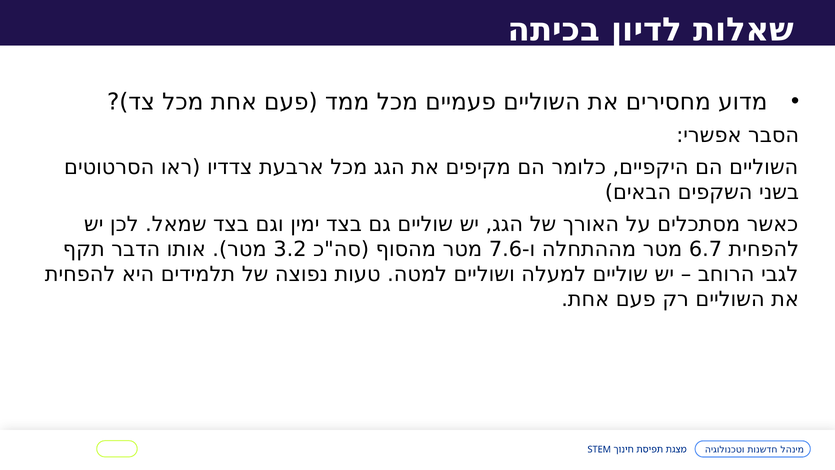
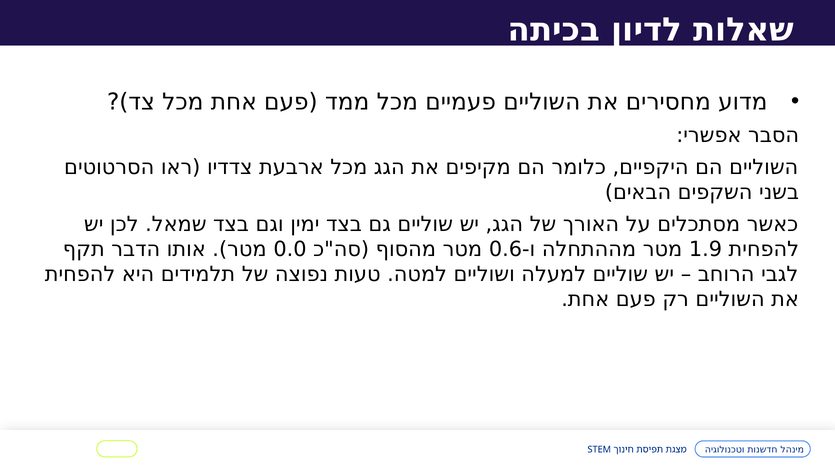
3.2: 3.2 -> 0.0 (290, 249)
7.6: 7.6 -> 0.6 (505, 249)
6.7: 6.7 -> 1.9 (705, 249)
